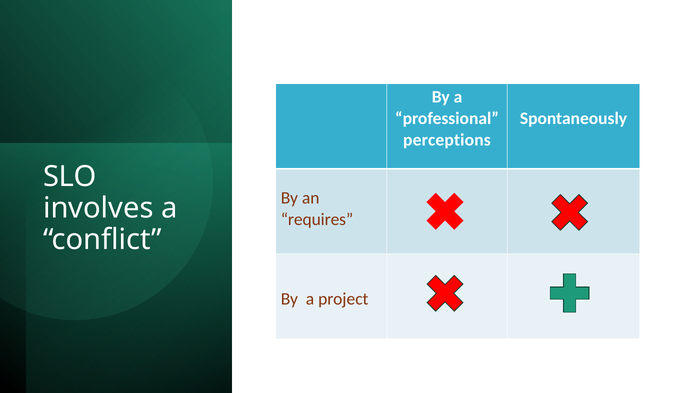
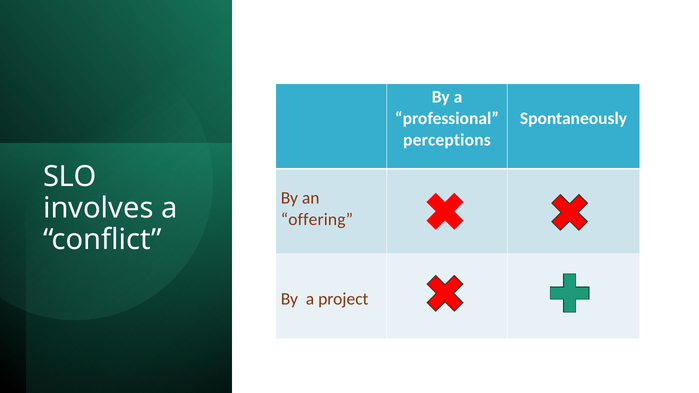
requires: requires -> offering (317, 220)
